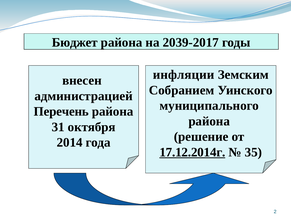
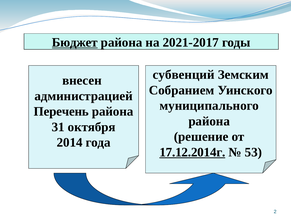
Бюджет underline: none -> present (75, 42)
2039-2017: 2039-2017 -> 2021-2017 (191, 42)
инфляции: инфляции -> субвенций (184, 75)
35: 35 -> 53 (253, 152)
